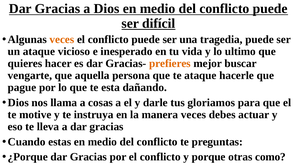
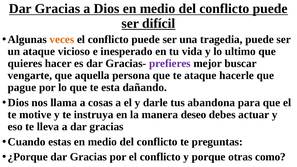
prefieres colour: orange -> purple (170, 63)
gloriamos: gloriamos -> abandona (211, 103)
manera veces: veces -> deseo (194, 115)
